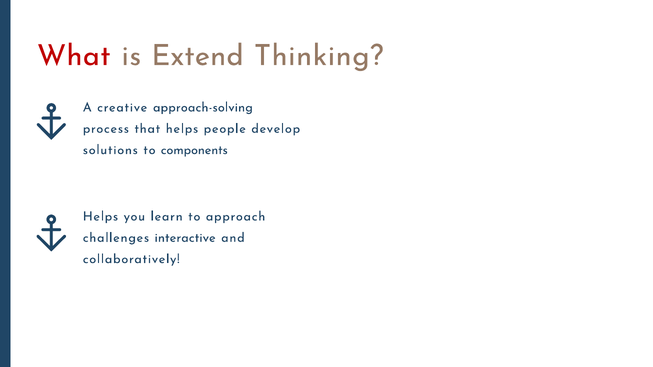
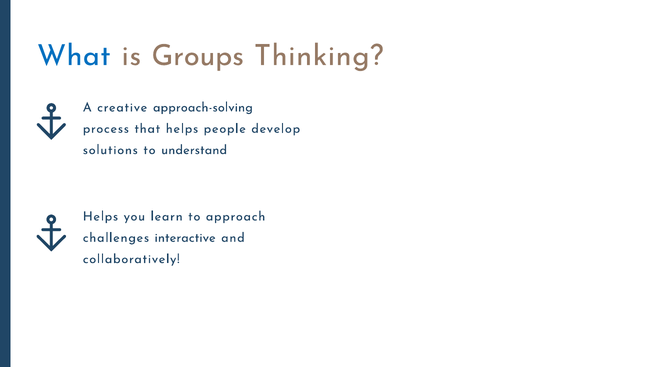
What colour: red -> blue (74, 56)
Extend: Extend -> Groups (198, 56)
components: components -> understand (194, 150)
